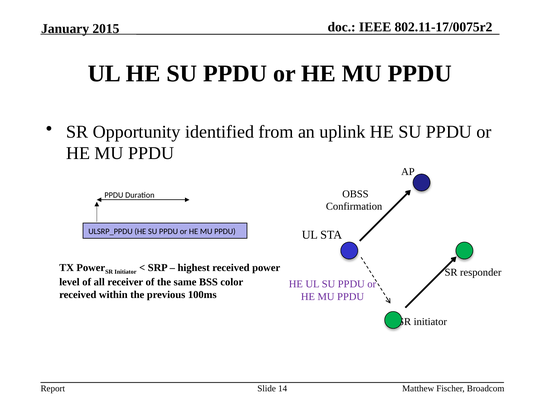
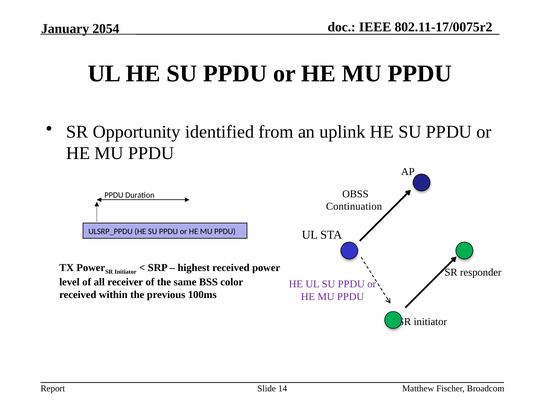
2015: 2015 -> 2054 (106, 29)
Confirmation: Confirmation -> Continuation (354, 206)
